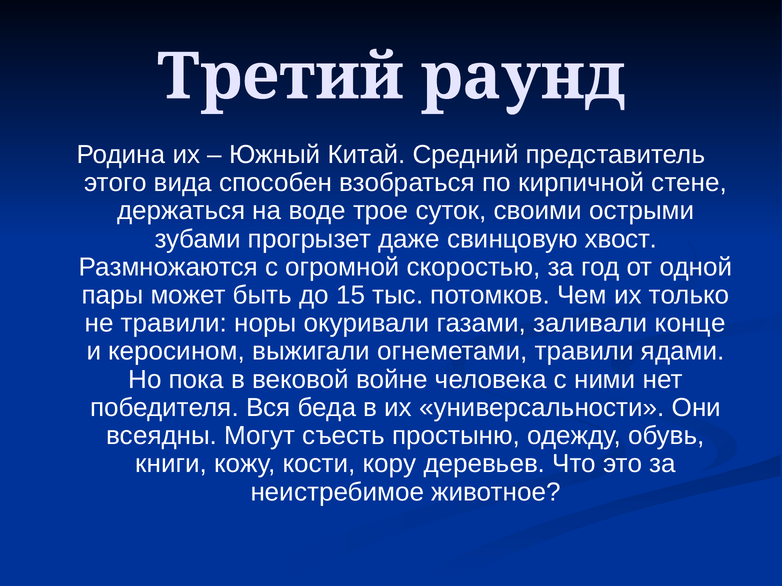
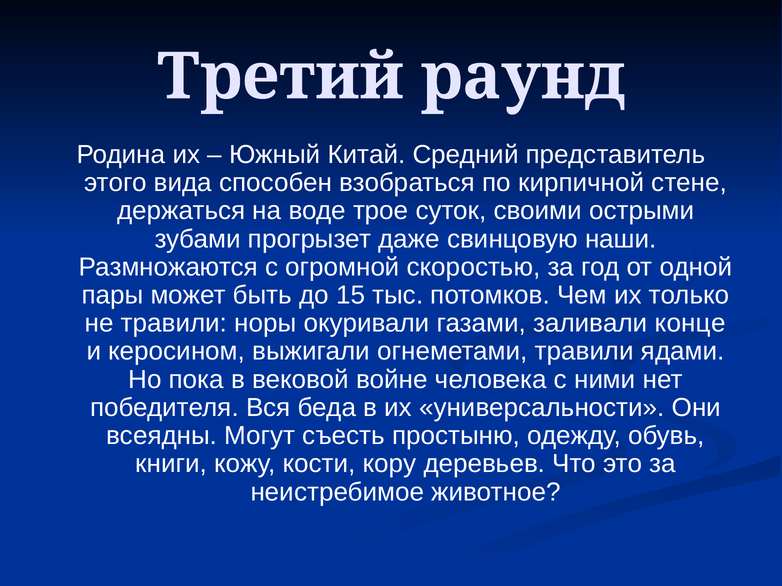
хвост: хвост -> наши (621, 239)
